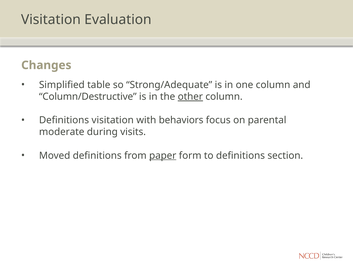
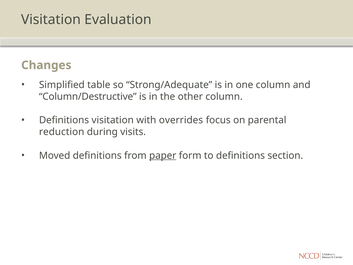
other underline: present -> none (190, 97)
behaviors: behaviors -> overrides (181, 120)
moderate: moderate -> reduction (62, 132)
